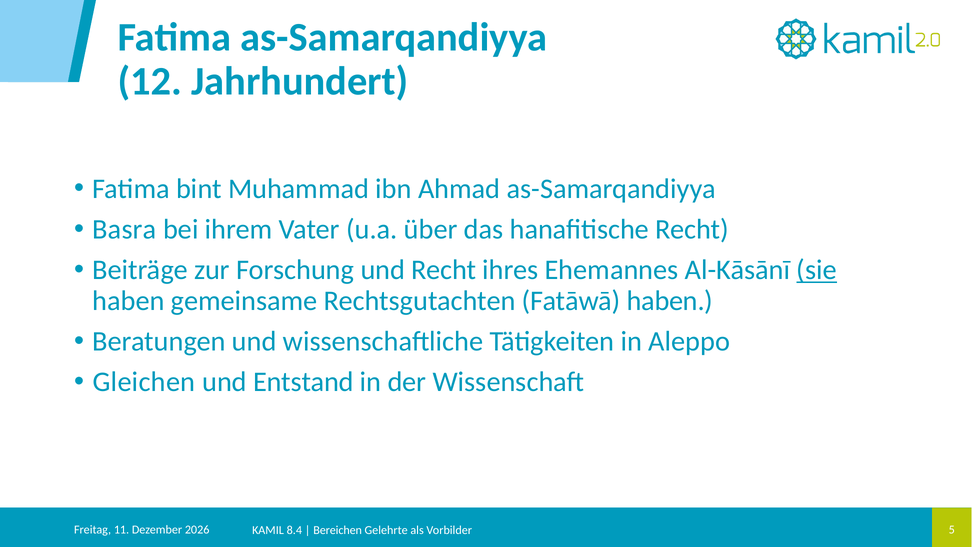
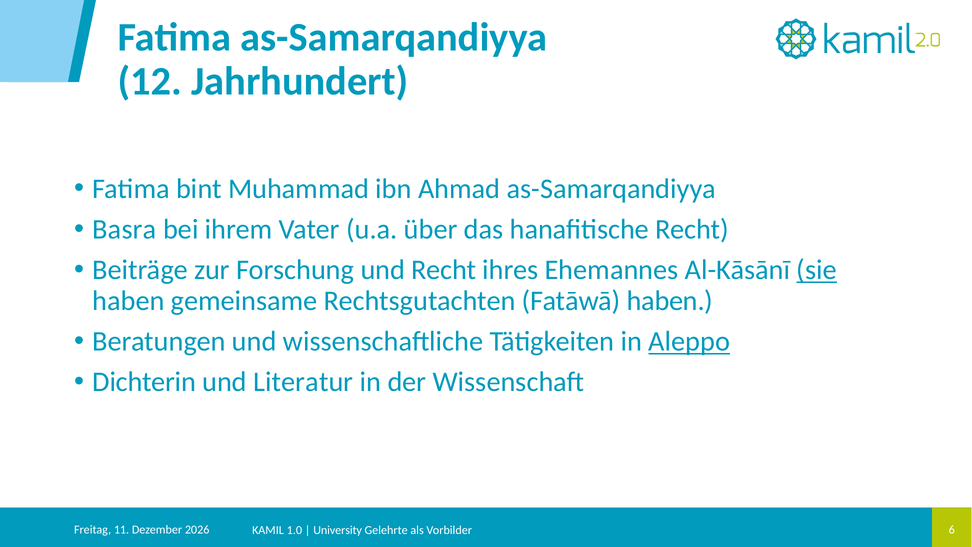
Aleppo underline: none -> present (689, 341)
Gleichen: Gleichen -> Dichterin (144, 382)
Entstand: Entstand -> Literatur (303, 382)
8.4: 8.4 -> 1.0 (294, 530)
Bereichen: Bereichen -> University (338, 530)
5: 5 -> 6 (952, 530)
